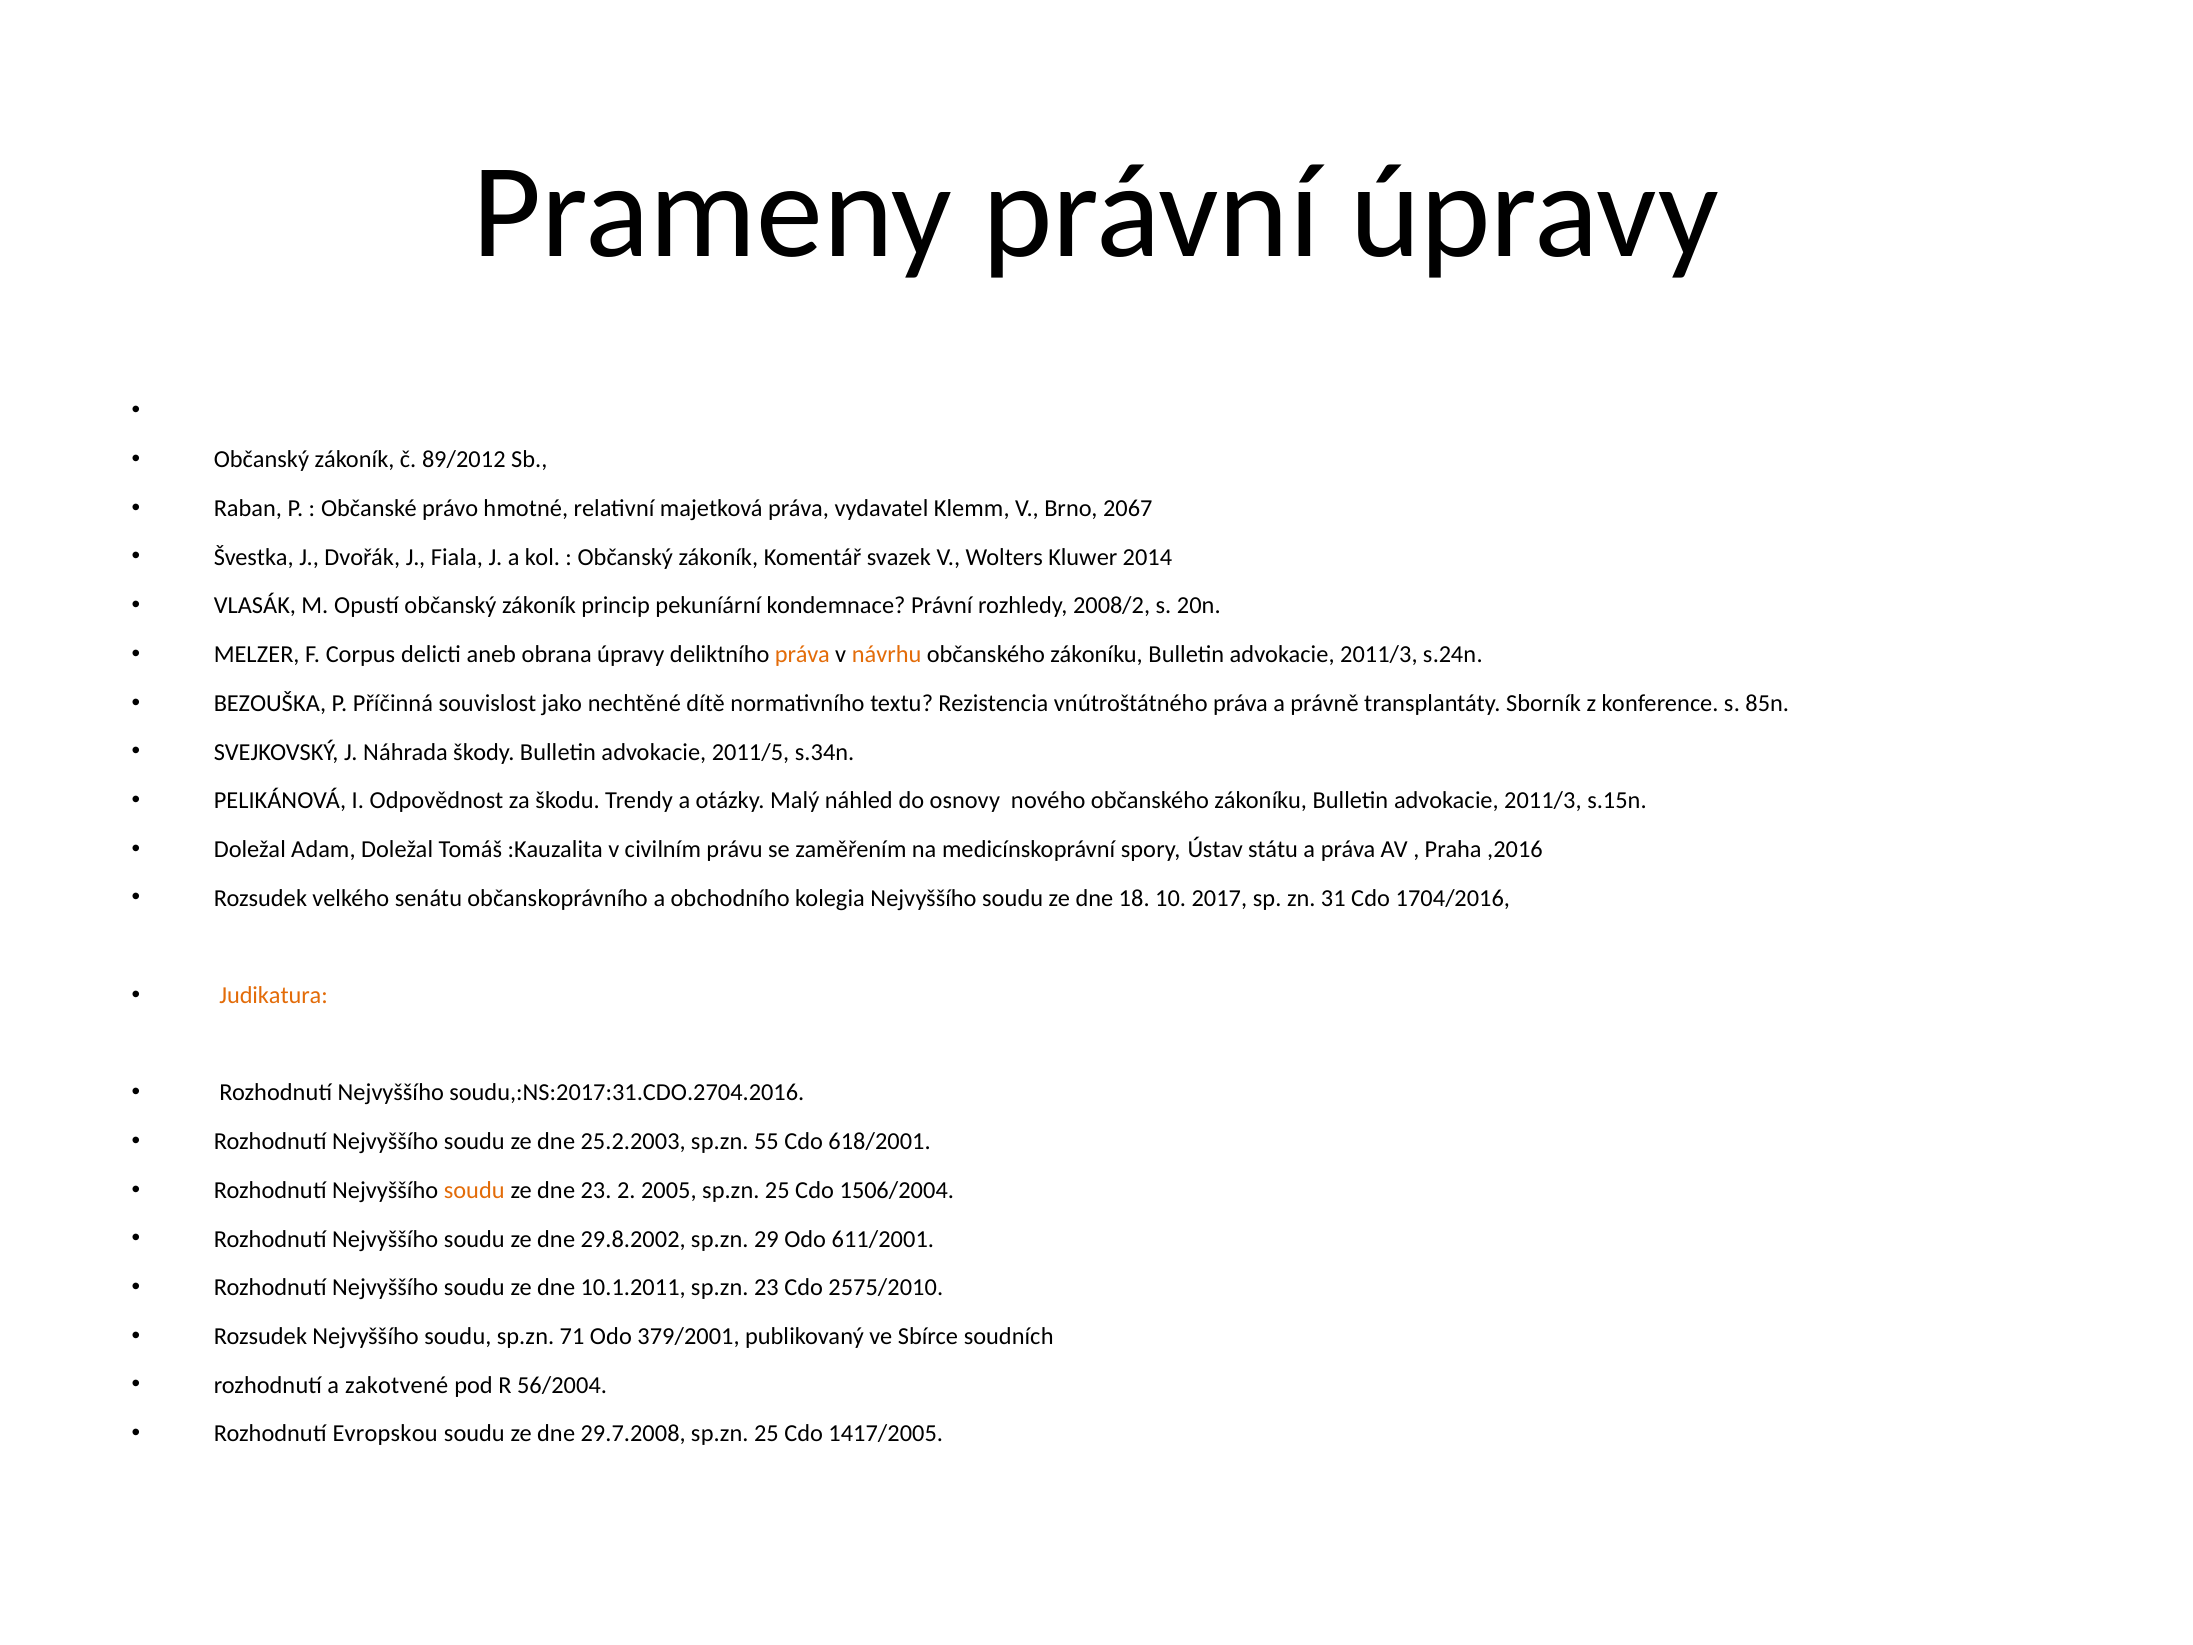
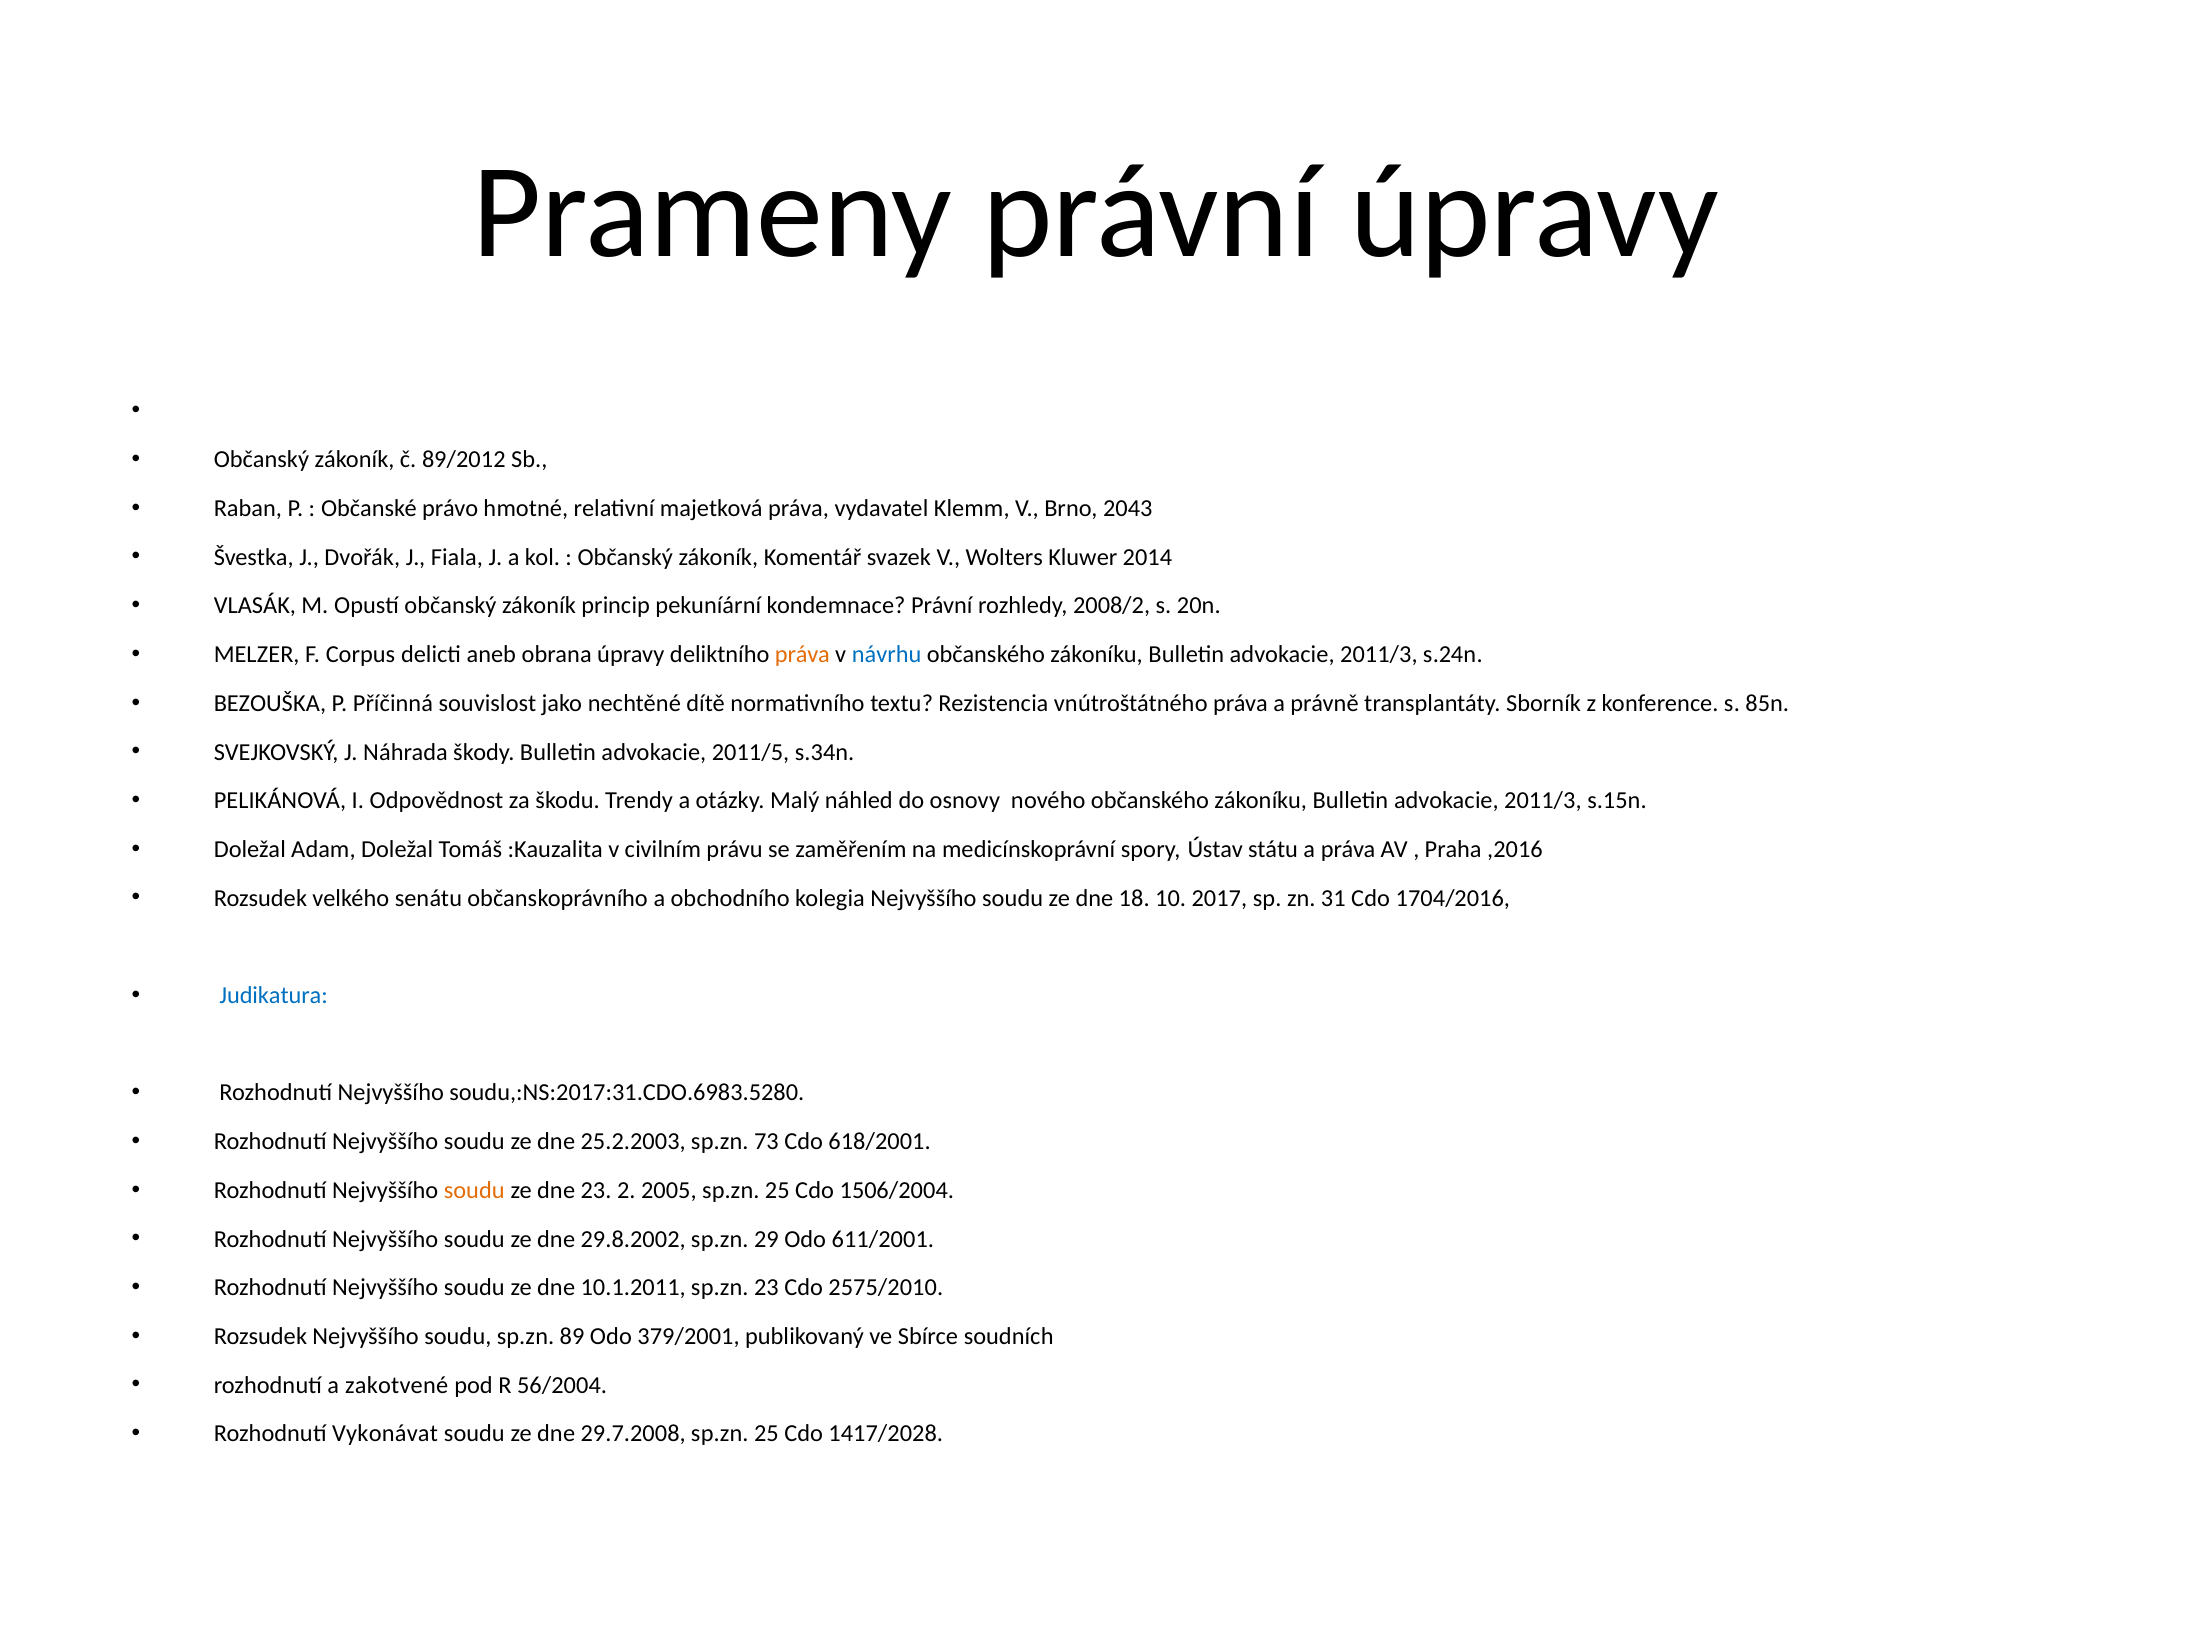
2067: 2067 -> 2043 (1128, 508)
návrhu colour: orange -> blue (887, 655)
Judikatura colour: orange -> blue (274, 995)
soudu,:NS:2017:31.CDO.2704.2016: soudu,:NS:2017:31.CDO.2704.2016 -> soudu,:NS:2017:31.CDO.6983.5280 (627, 1093)
55: 55 -> 73 (766, 1141)
71: 71 -> 89 (572, 1336)
Evropskou: Evropskou -> Vykonávat (385, 1434)
1417/2005: 1417/2005 -> 1417/2028 (886, 1434)
